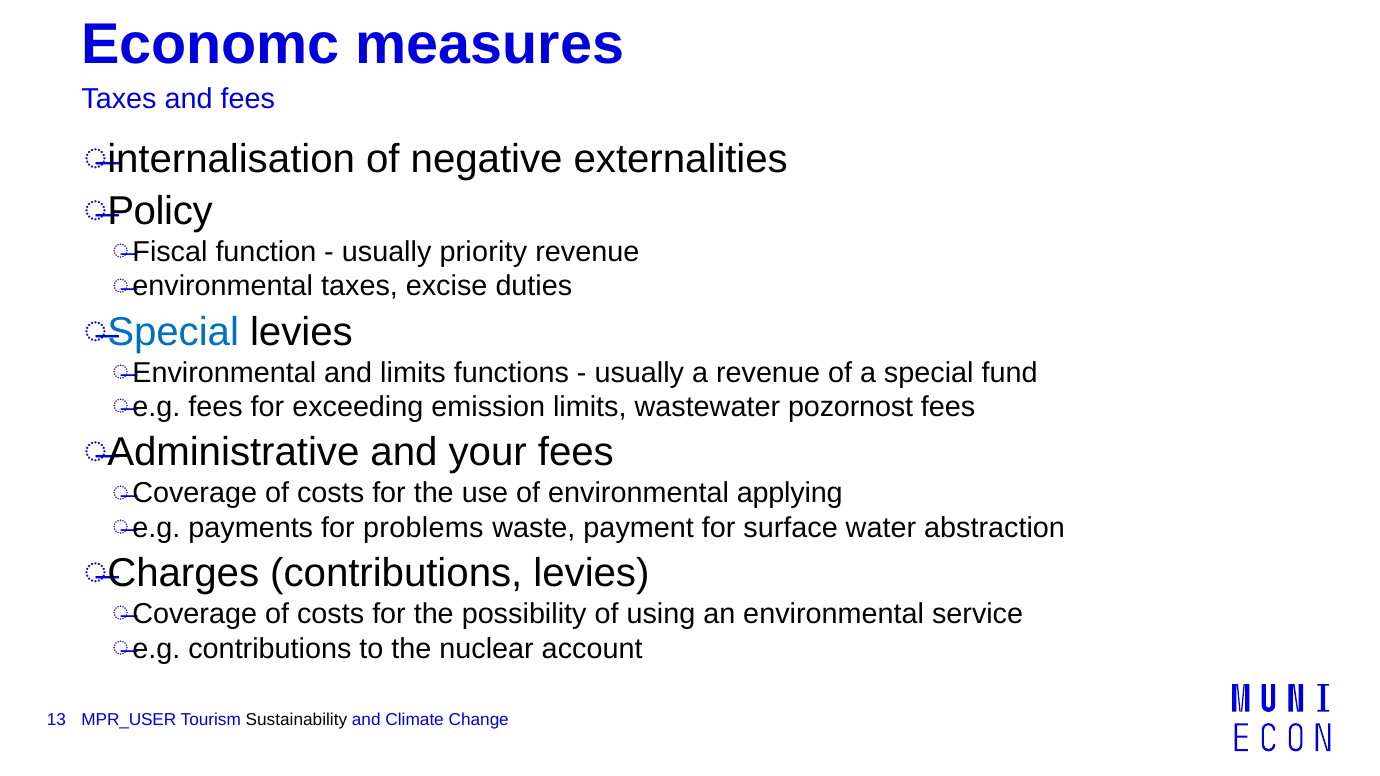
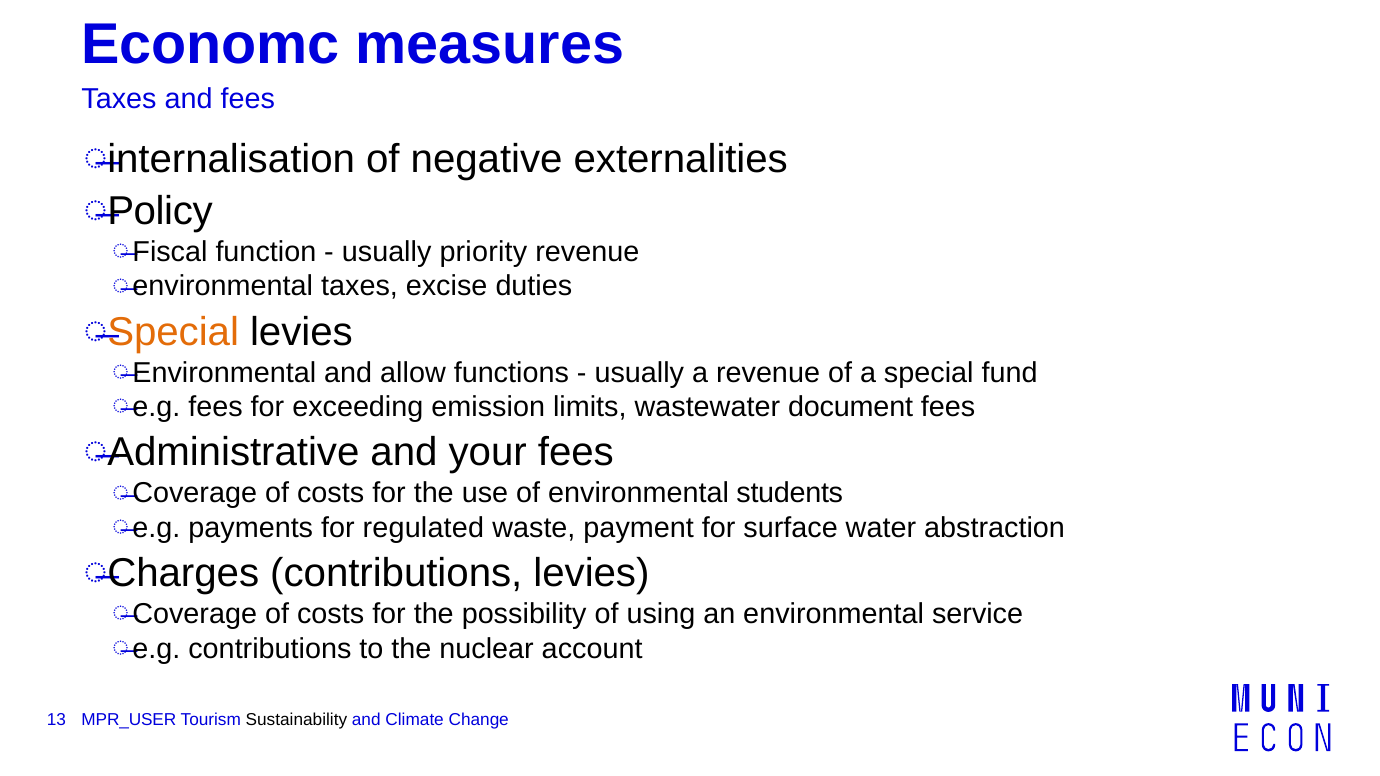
Special colour: blue -> orange (173, 332)
and limits: limits -> allow (413, 373)
pozornost: pozornost -> document (851, 407)
applying: applying -> students (790, 493)
problems: problems -> regulated (423, 528)
